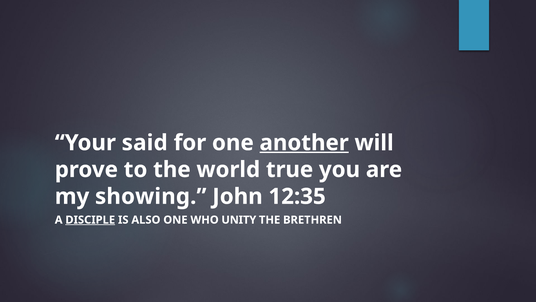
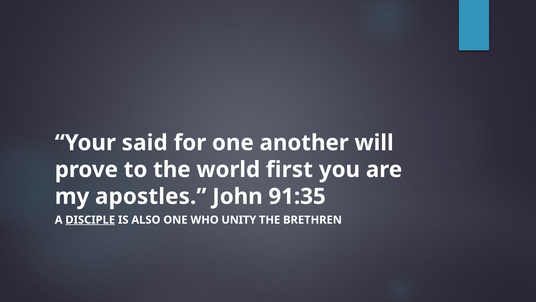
another underline: present -> none (304, 143)
true: true -> first (289, 169)
showing: showing -> apostles (151, 196)
12:35: 12:35 -> 91:35 (297, 196)
